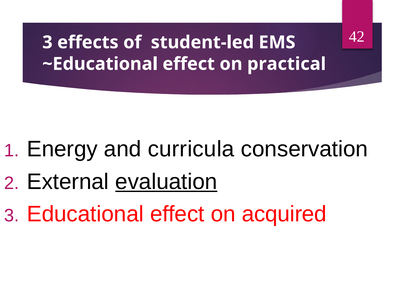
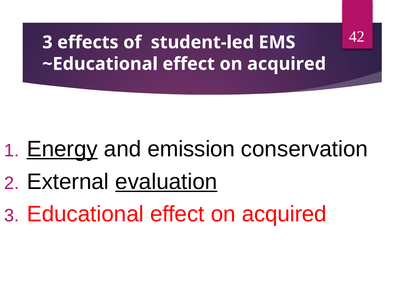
~Educational effect on practical: practical -> acquired (287, 64)
Energy underline: none -> present (62, 149)
curricula: curricula -> emission (191, 149)
